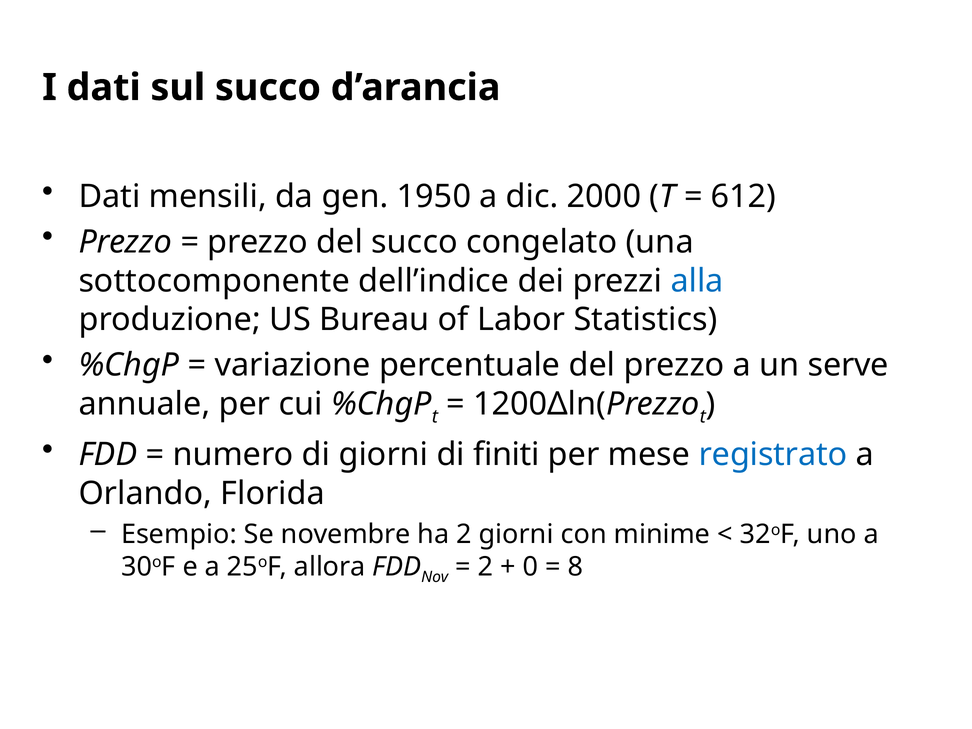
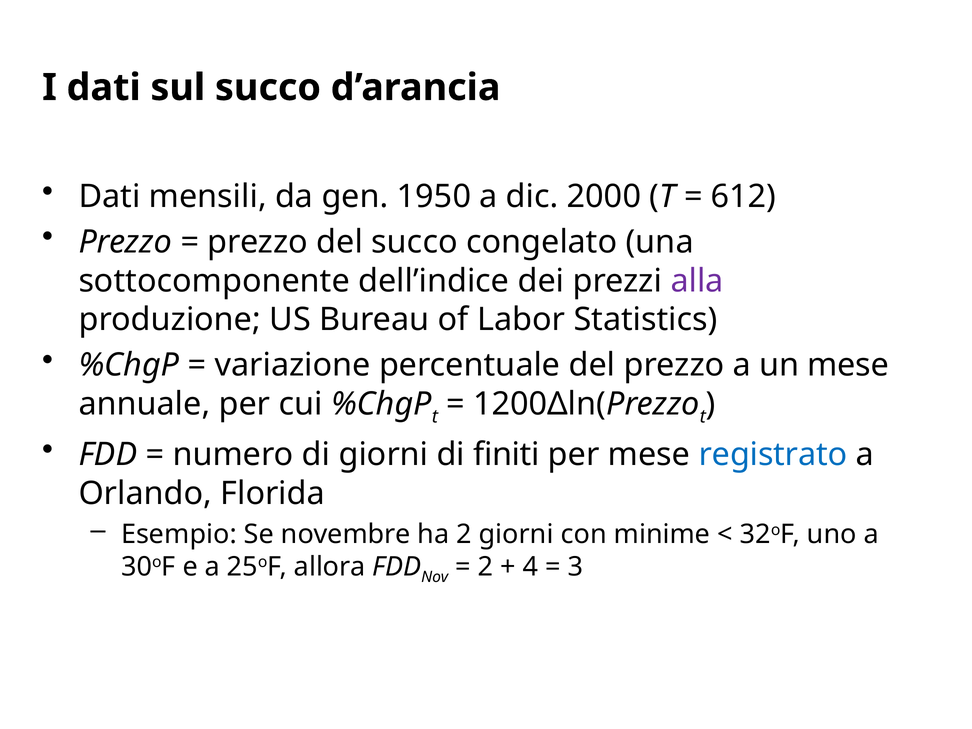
alla colour: blue -> purple (697, 281)
un serve: serve -> mese (848, 365)
0: 0 -> 4 (530, 567)
8: 8 -> 3 (575, 567)
